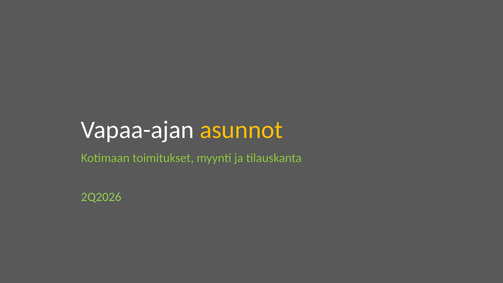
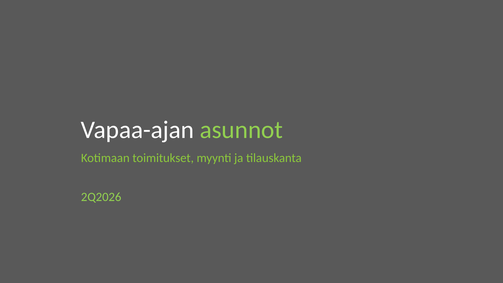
asunnot colour: yellow -> light green (241, 130)
